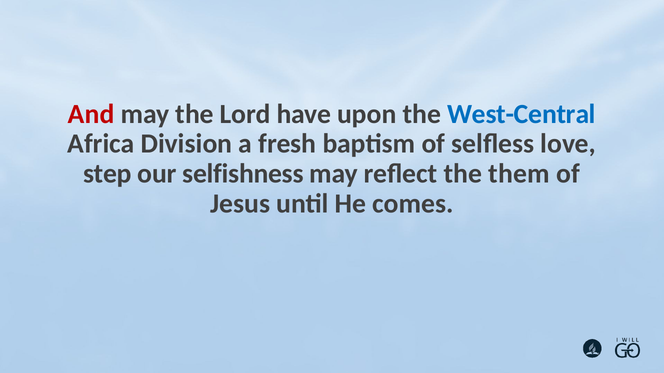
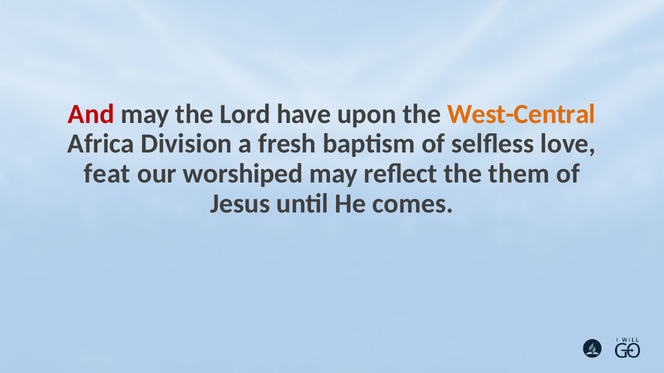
West-Central colour: blue -> orange (521, 114)
step: step -> feat (107, 174)
selfishness: selfishness -> worshiped (243, 174)
